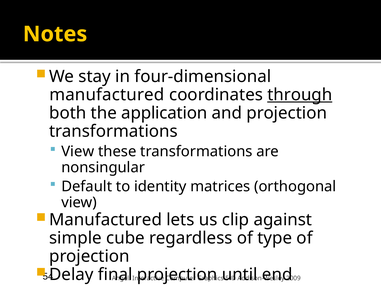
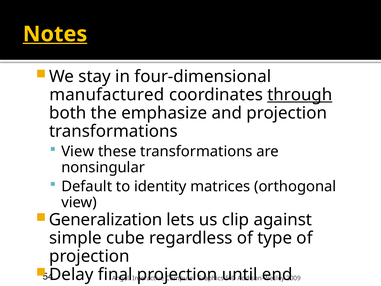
Notes underline: none -> present (55, 34)
application: application -> emphasize (164, 113)
Manufactured: Manufactured -> Generalization (106, 220)
